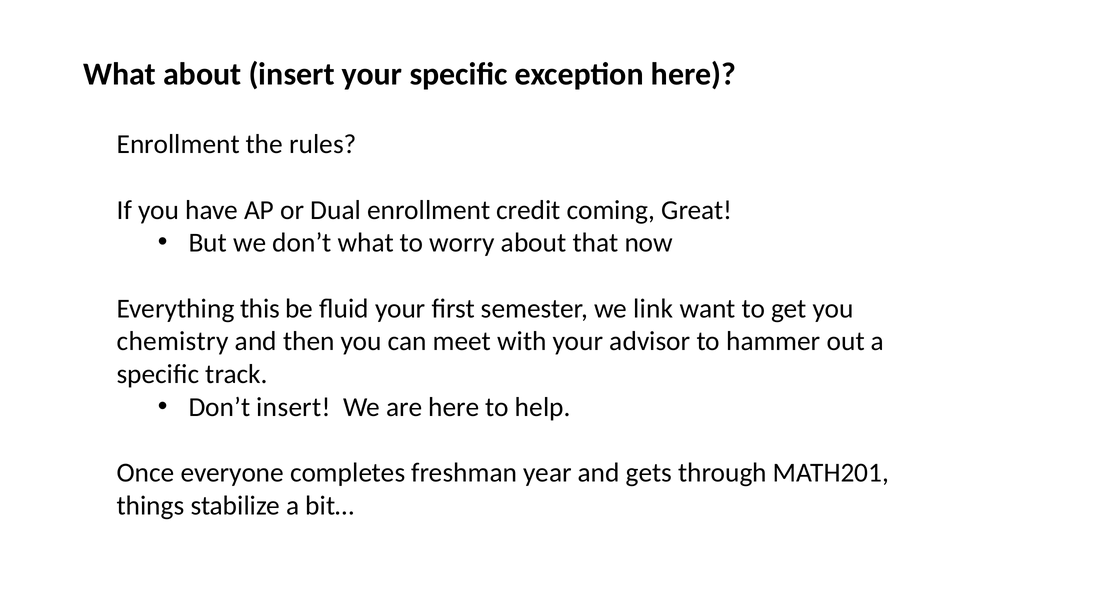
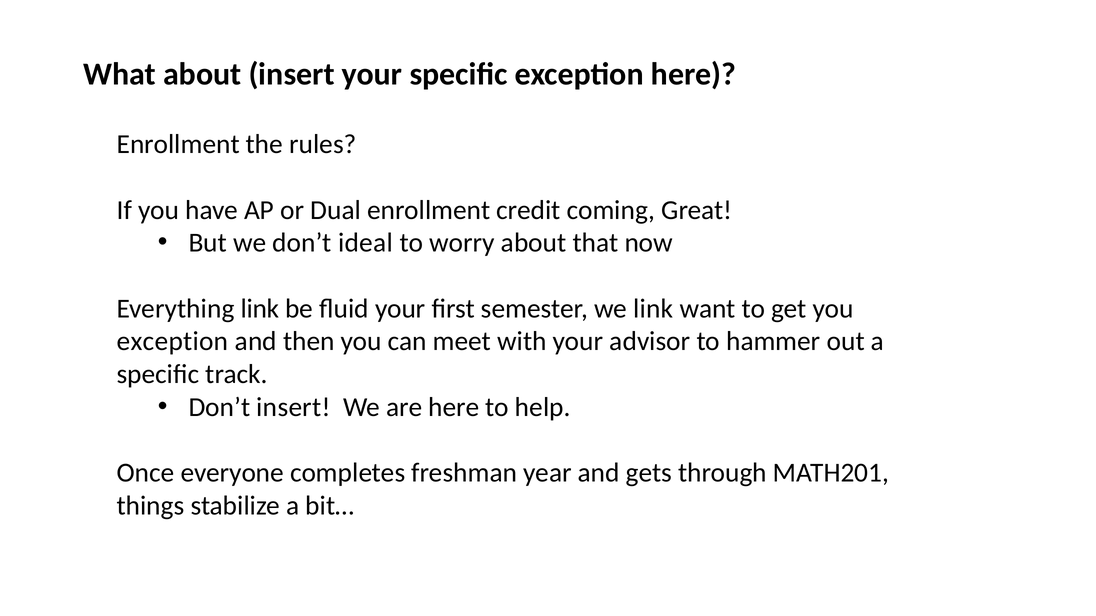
don’t what: what -> ideal (366, 243)
Everything this: this -> link (260, 309)
chemistry: chemistry -> exception (173, 342)
